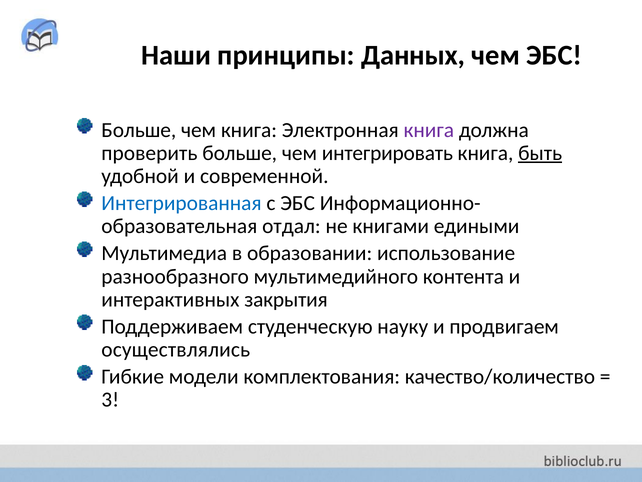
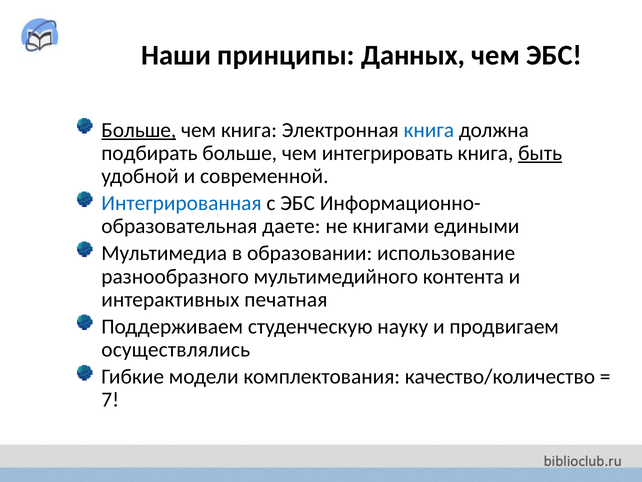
Больше underline: none -> present (139, 130)
книга colour: purple -> blue (429, 130)
проверить: проверить -> подбирать (149, 153)
отдал: отдал -> даете (291, 226)
закрытия: закрытия -> печатная (286, 299)
3: 3 -> 7 (110, 399)
